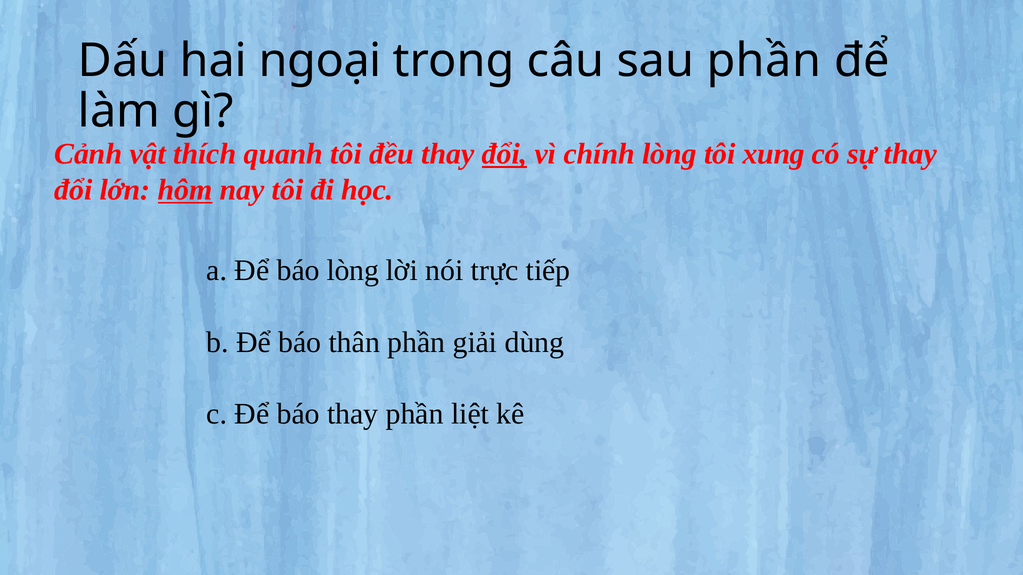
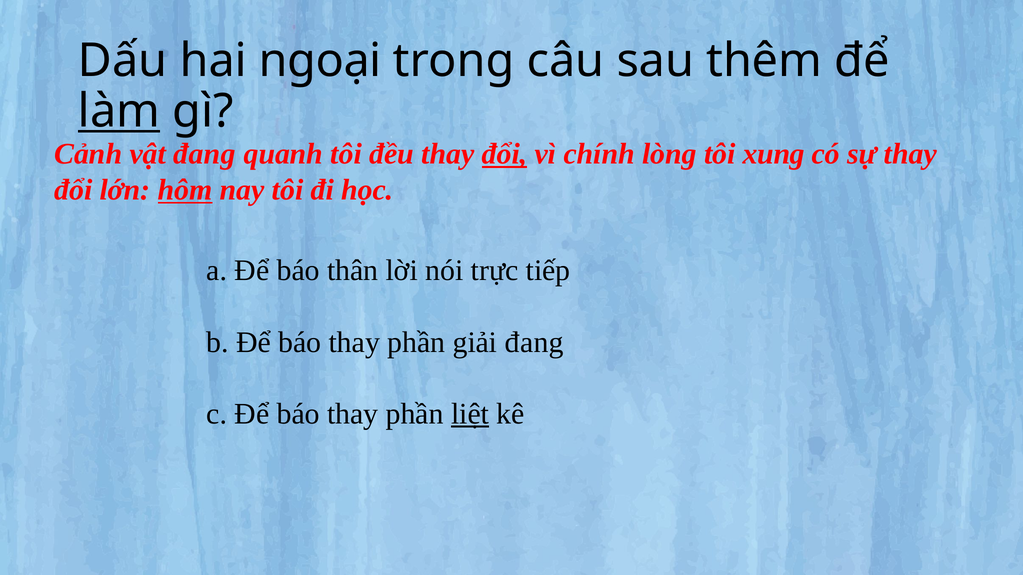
sau phần: phần -> thêm (764, 61)
làm underline: none -> present (119, 111)
vật thích: thích -> đang (205, 154)
báo lòng: lòng -> thân (353, 271)
b Để báo thân: thân -> thay (354, 342)
giải dùng: dùng -> đang (534, 342)
liệt underline: none -> present (470, 414)
